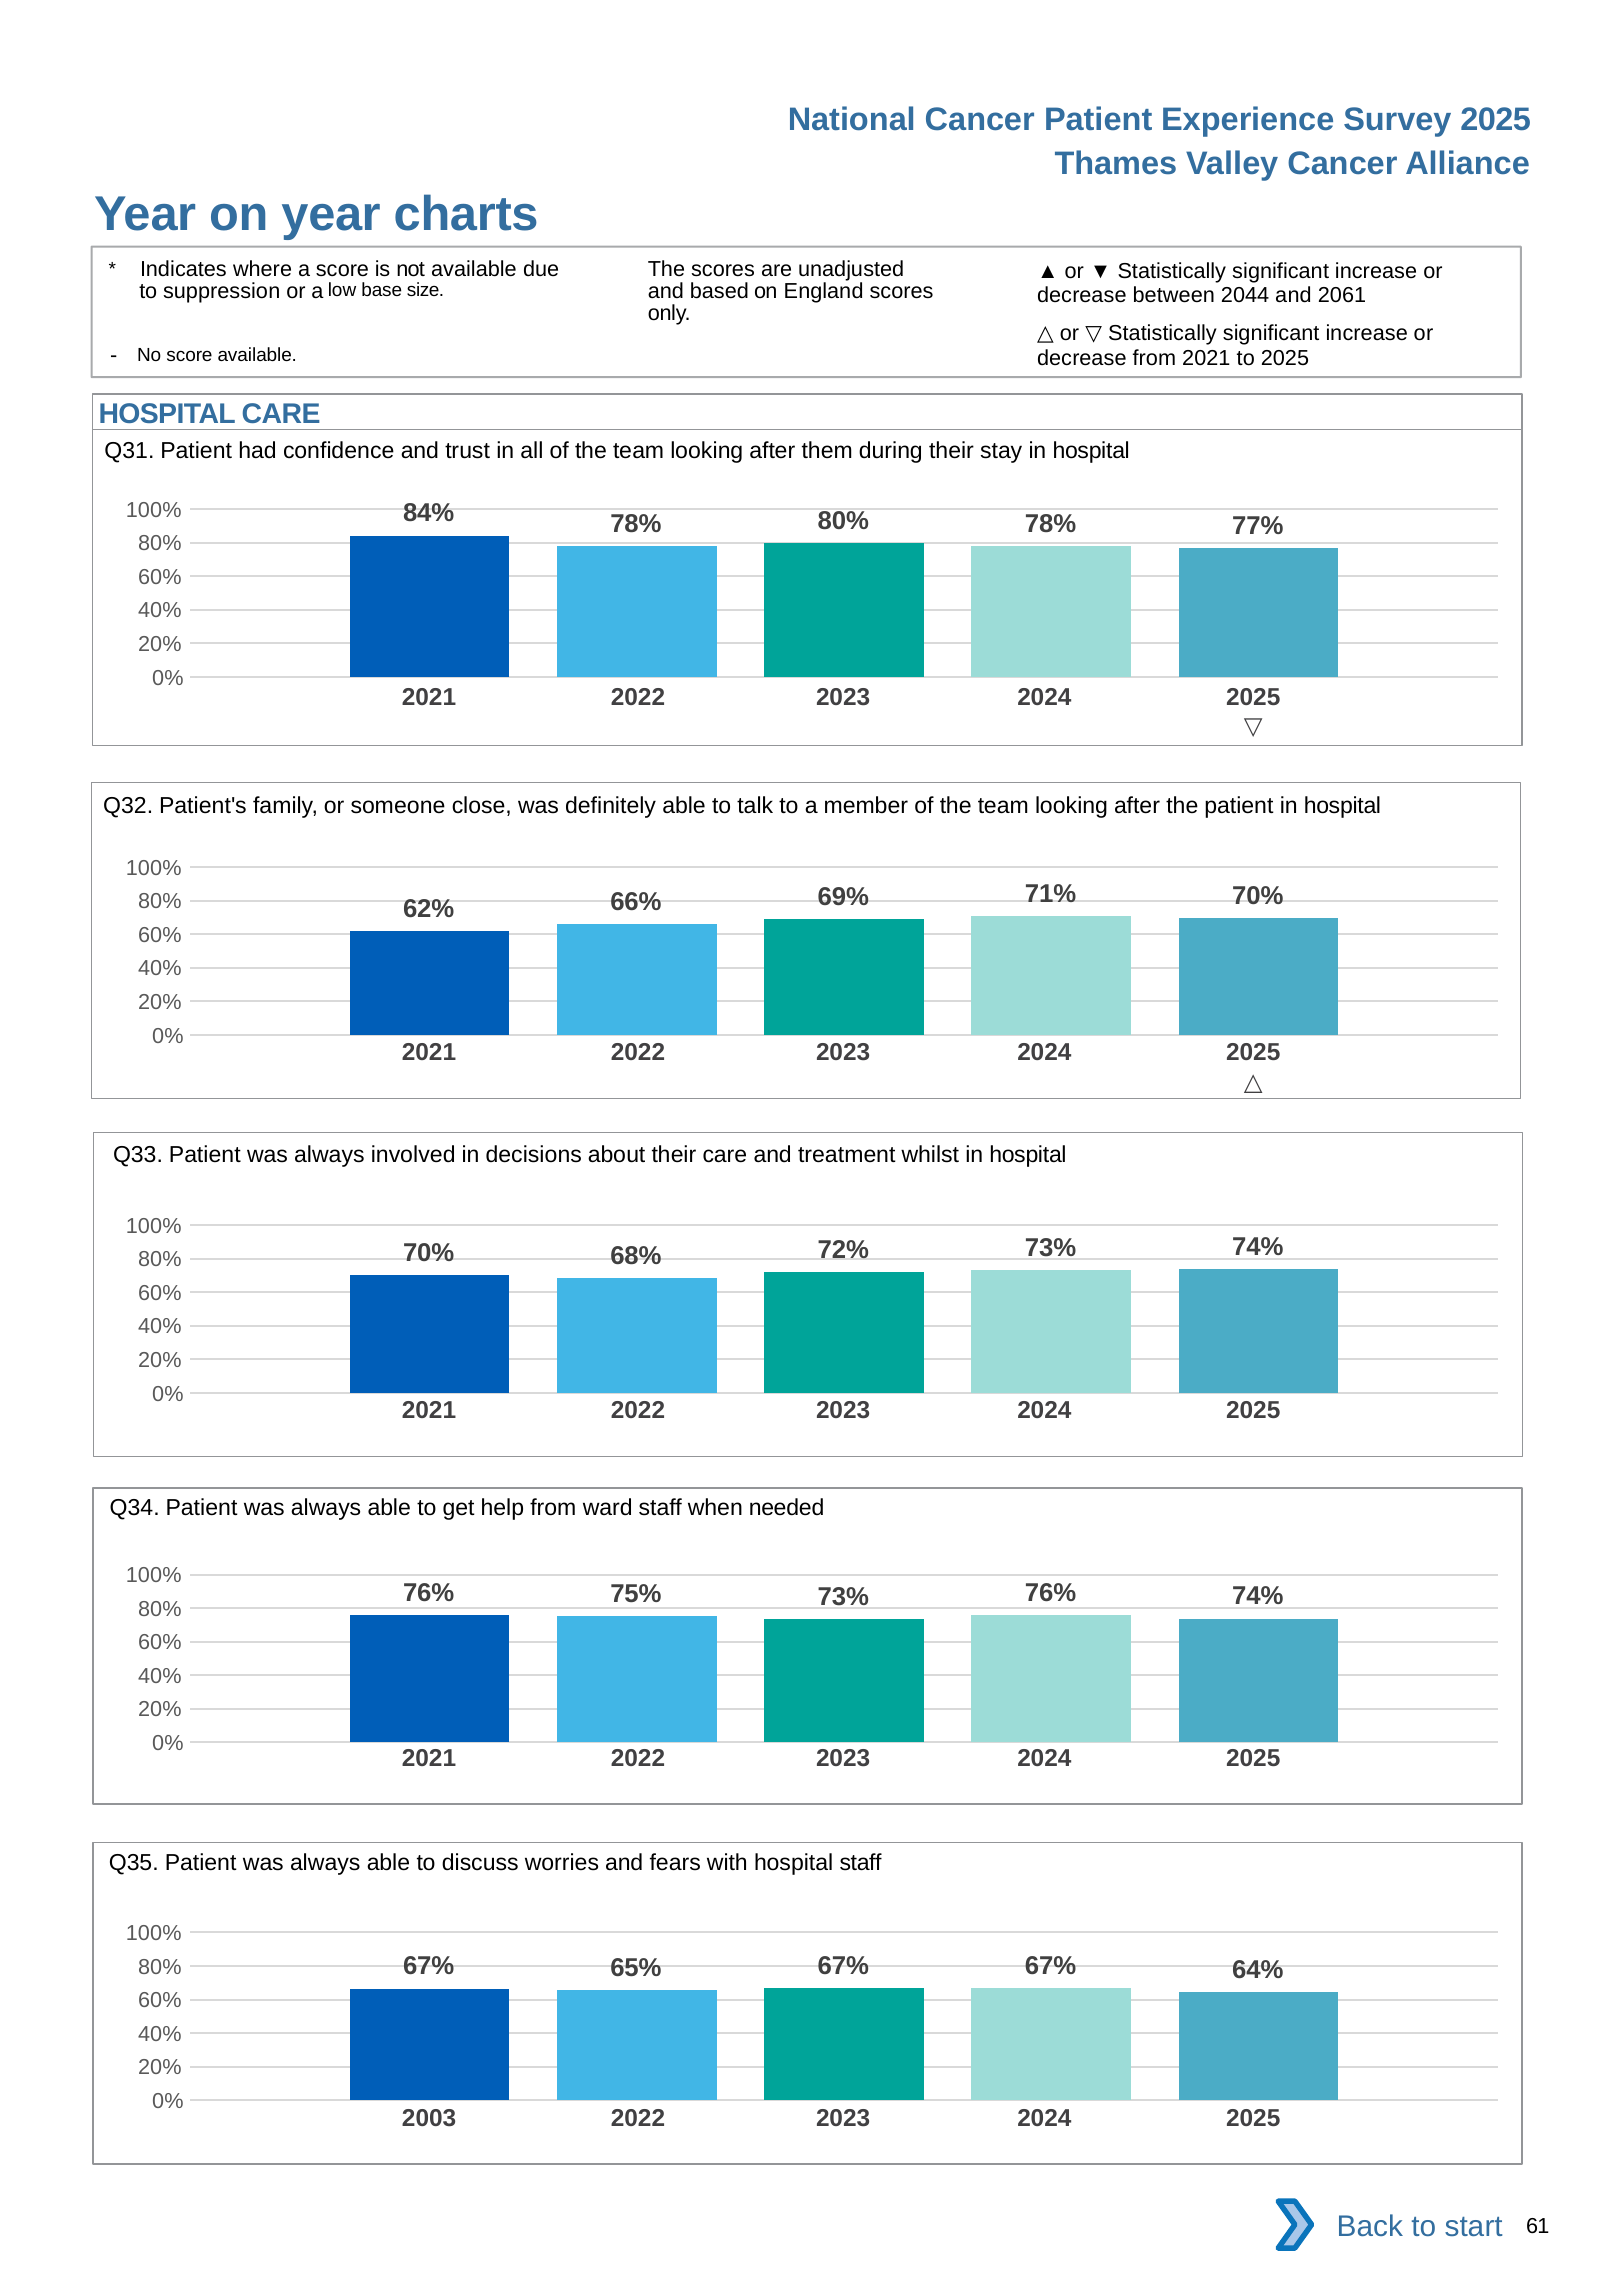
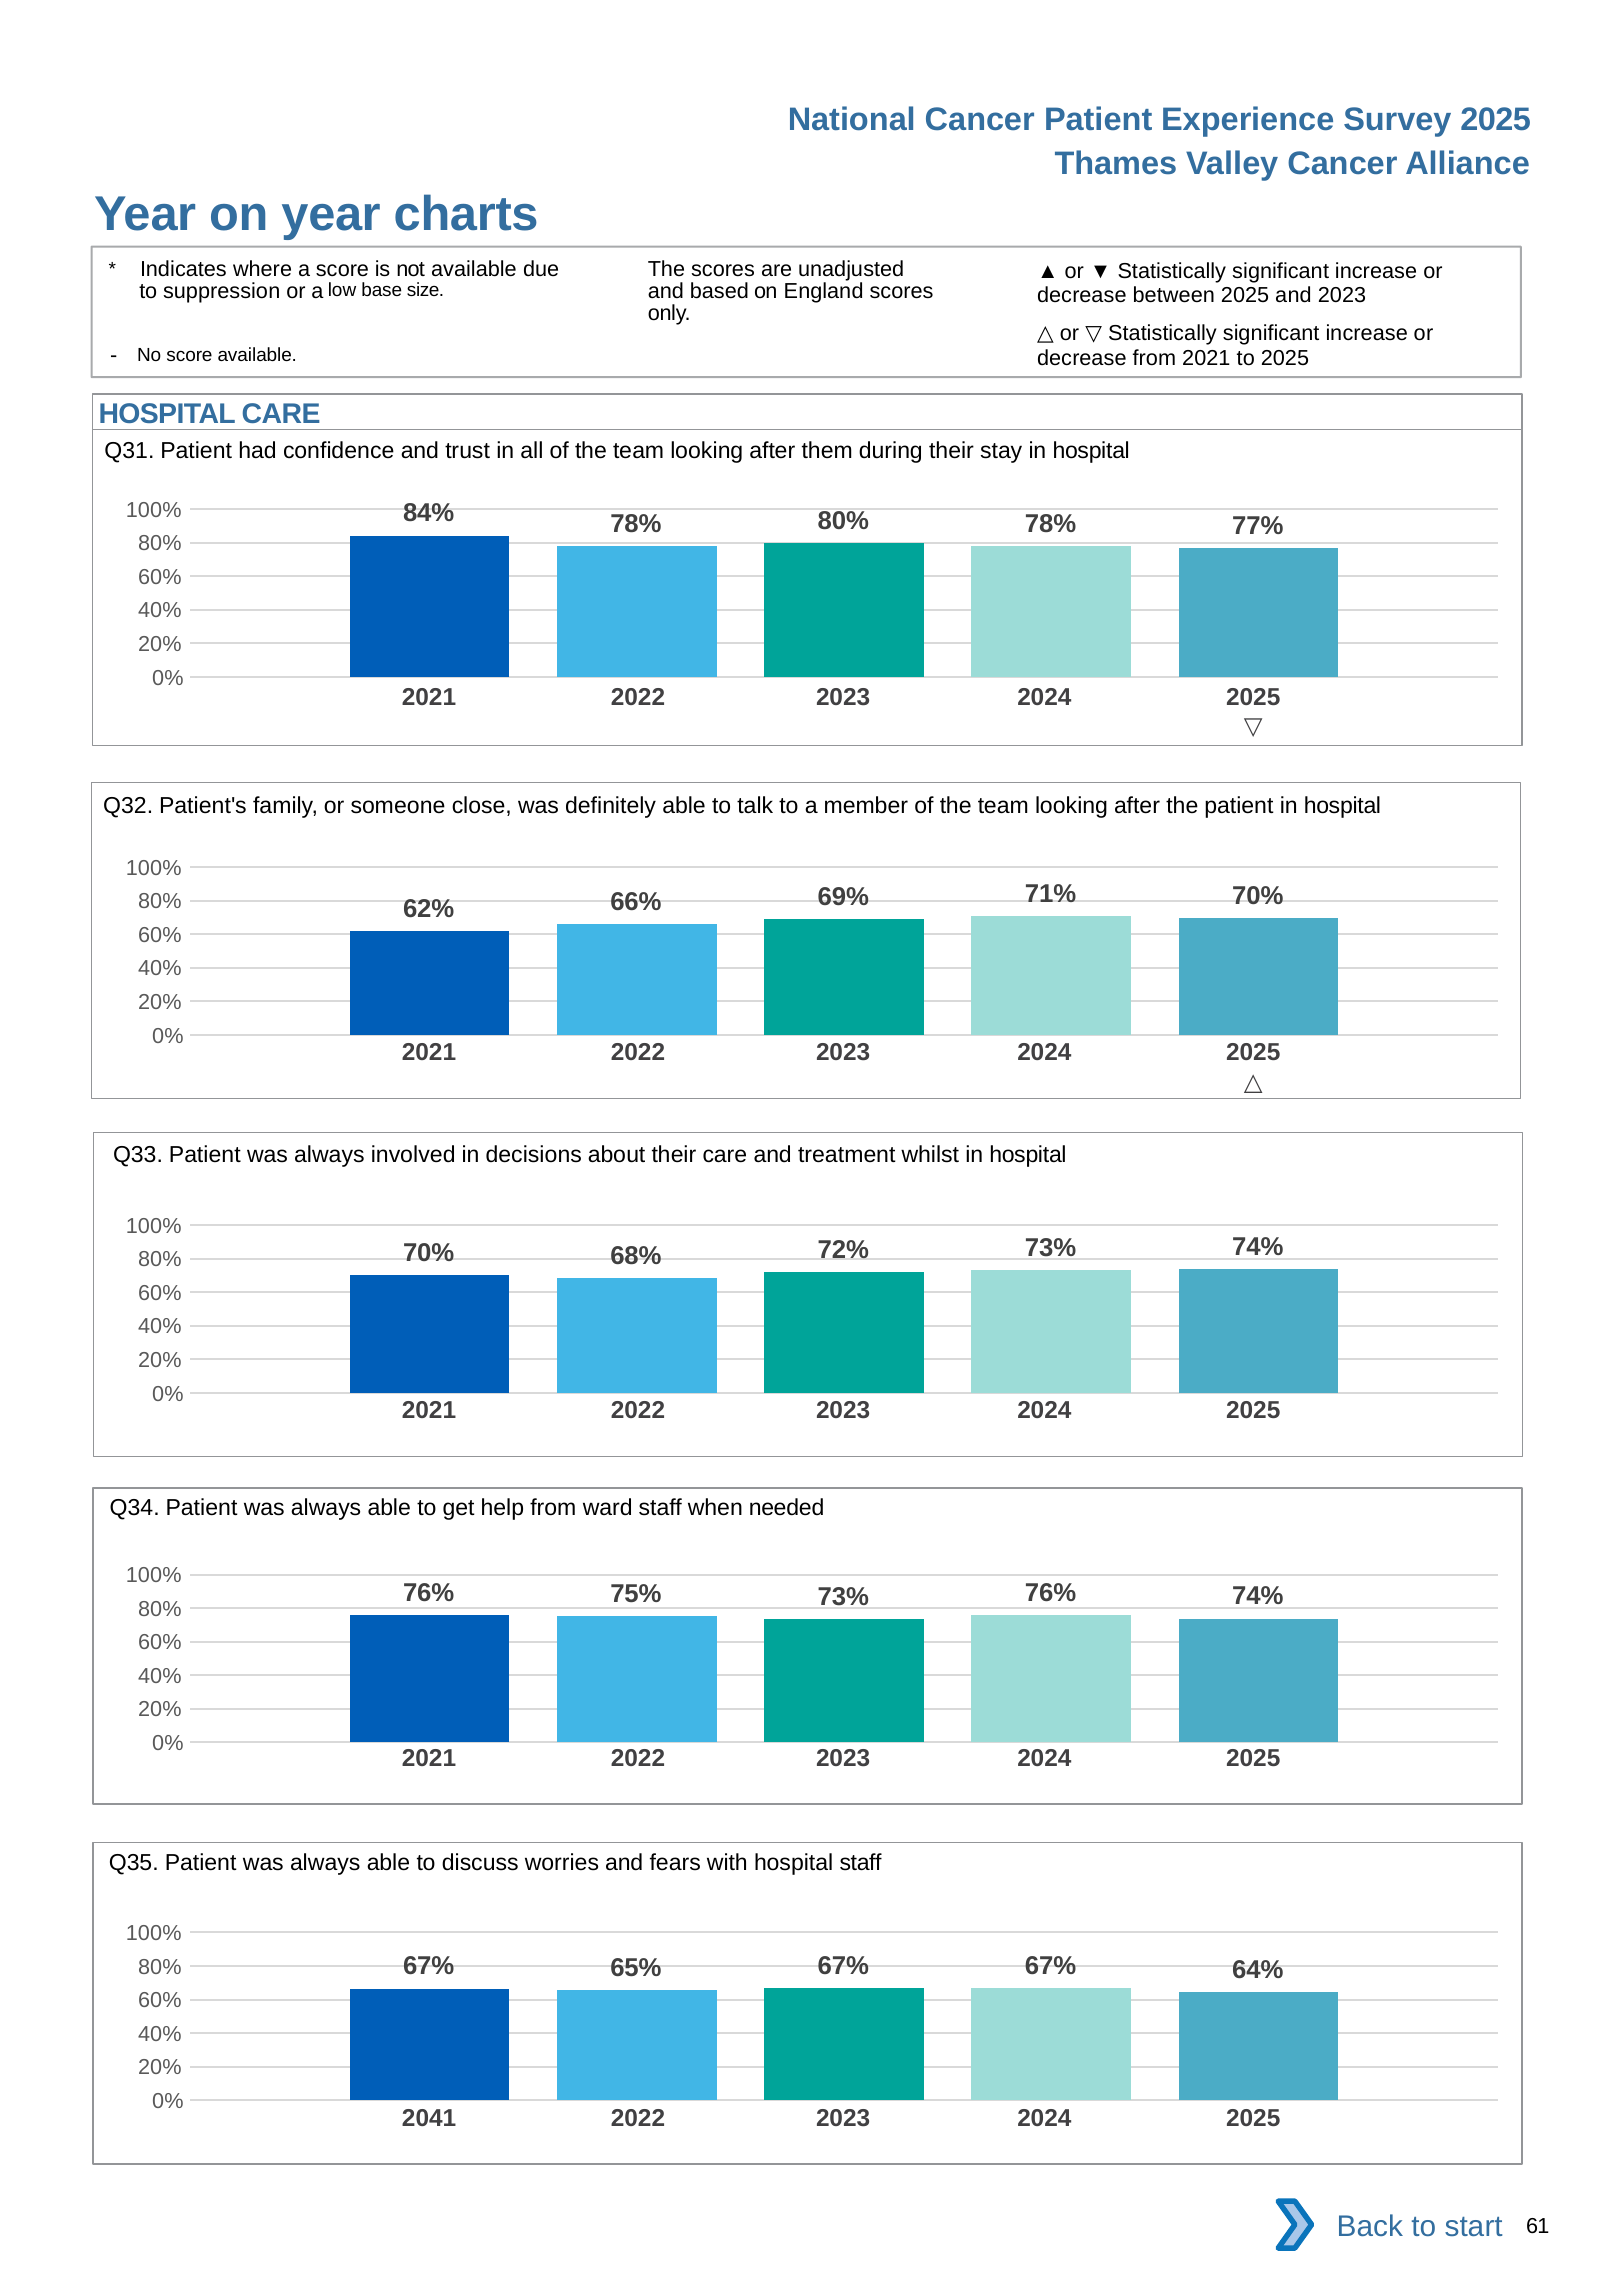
between 2044: 2044 -> 2025 (1245, 296)
and 2061: 2061 -> 2023 (1342, 296)
2003: 2003 -> 2041 (429, 2119)
